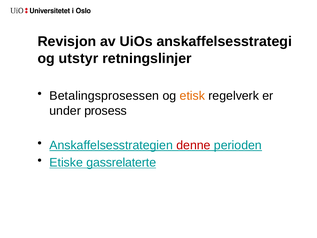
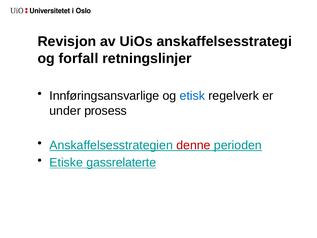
utstyr: utstyr -> forfall (79, 58)
Betalingsprosessen: Betalingsprosessen -> Innføringsansvarlige (104, 96)
etisk colour: orange -> blue (192, 96)
